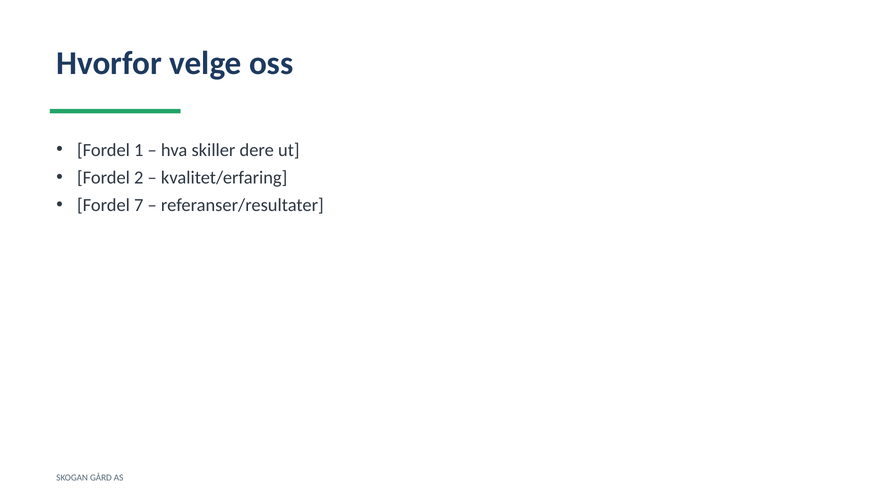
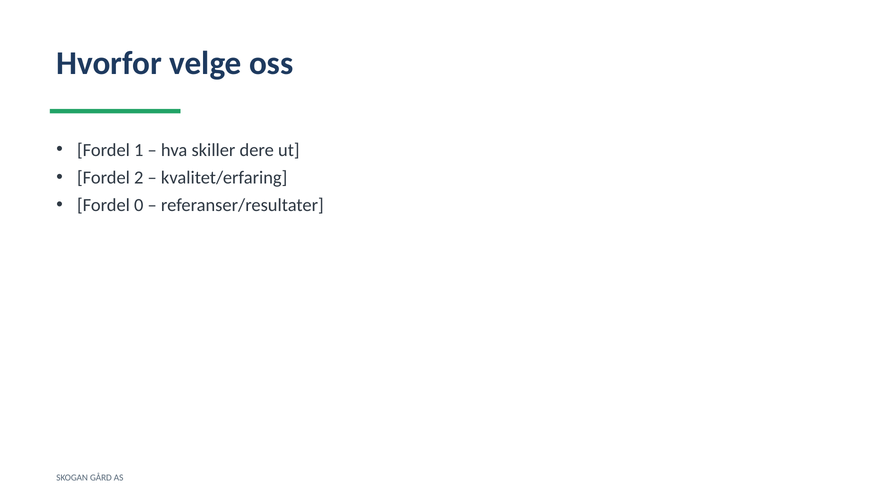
7: 7 -> 0 (139, 205)
